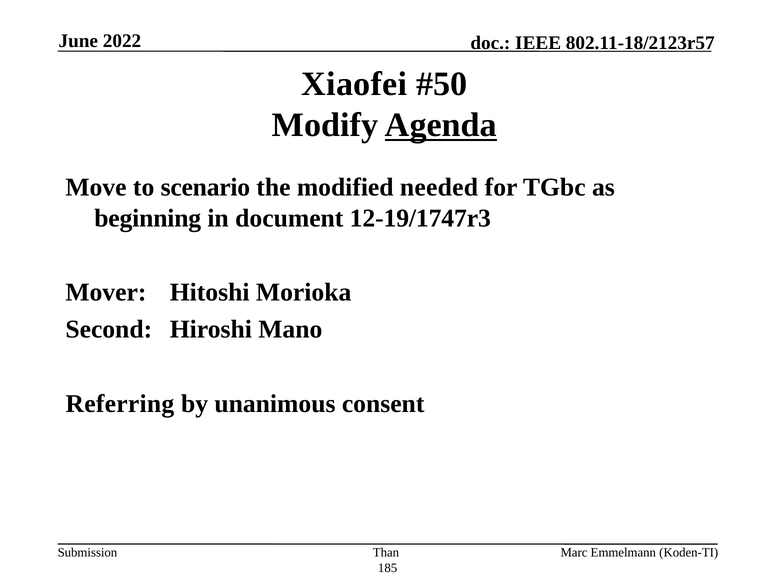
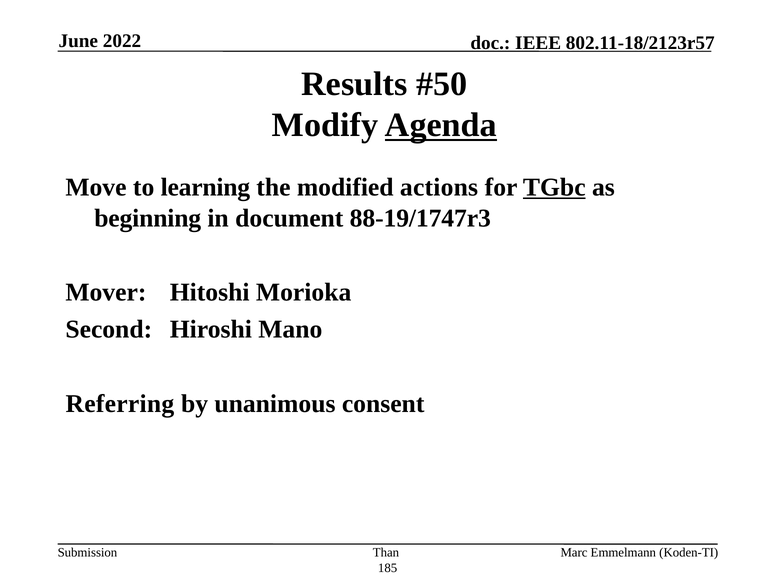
Xiaofei: Xiaofei -> Results (354, 84)
scenario: scenario -> learning (205, 188)
needed: needed -> actions (439, 188)
TGbc underline: none -> present (554, 188)
12-19/1747r3: 12-19/1747r3 -> 88-19/1747r3 (420, 218)
